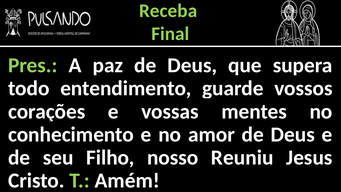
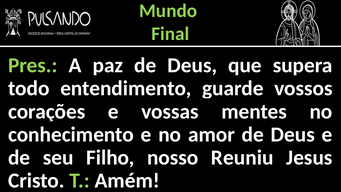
Receba: Receba -> Mundo (168, 11)
